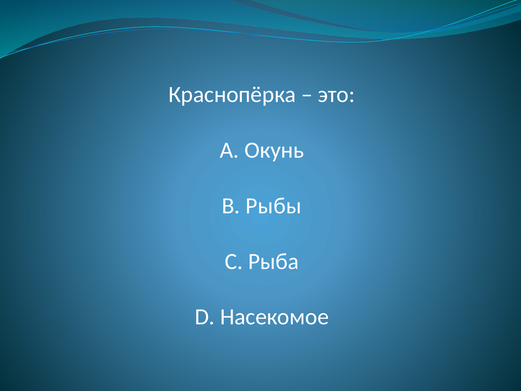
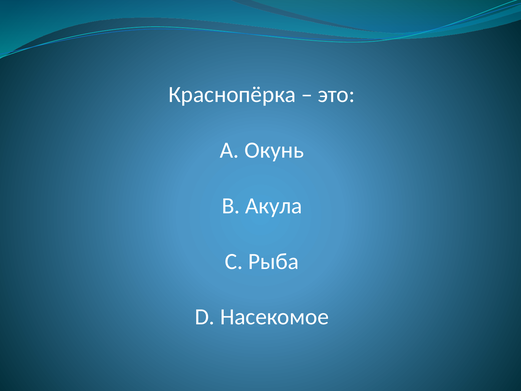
Рыбы: Рыбы -> Акула (274, 206)
